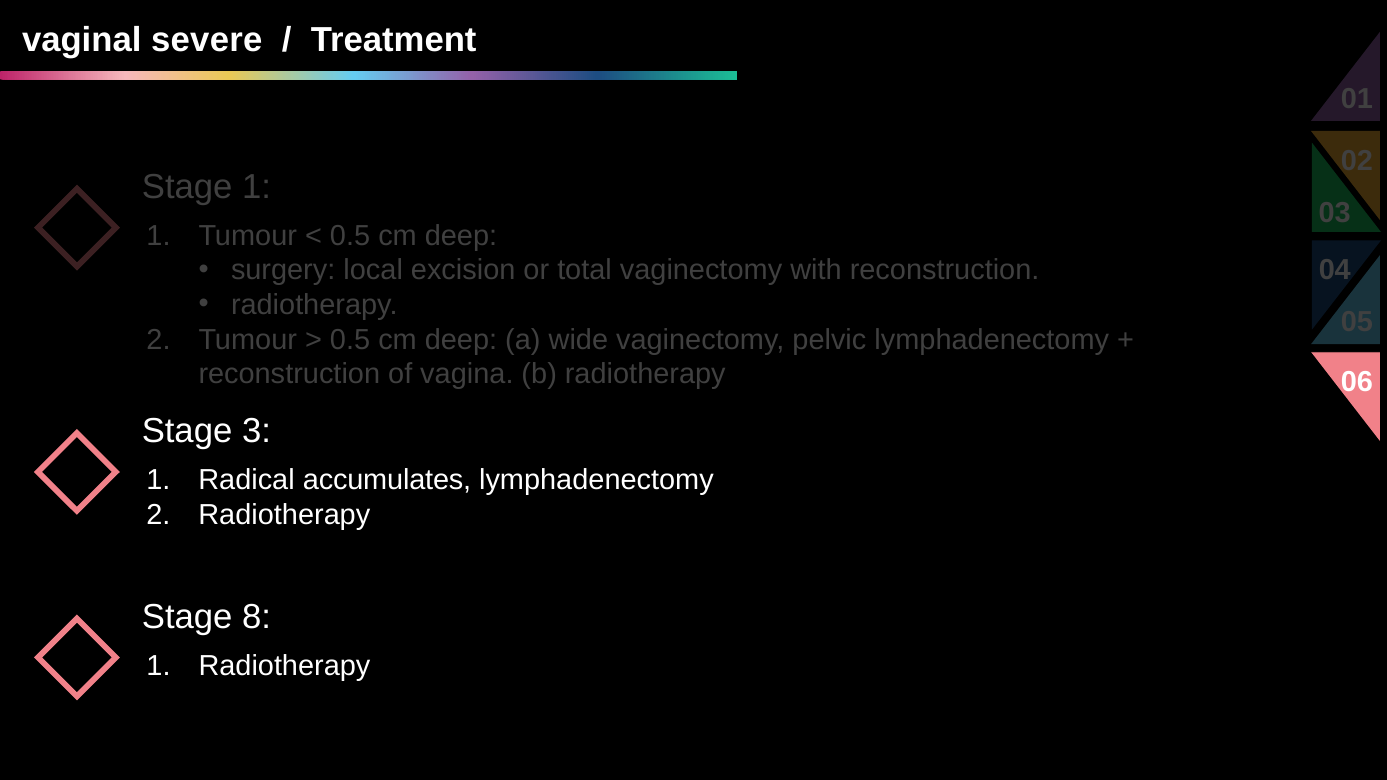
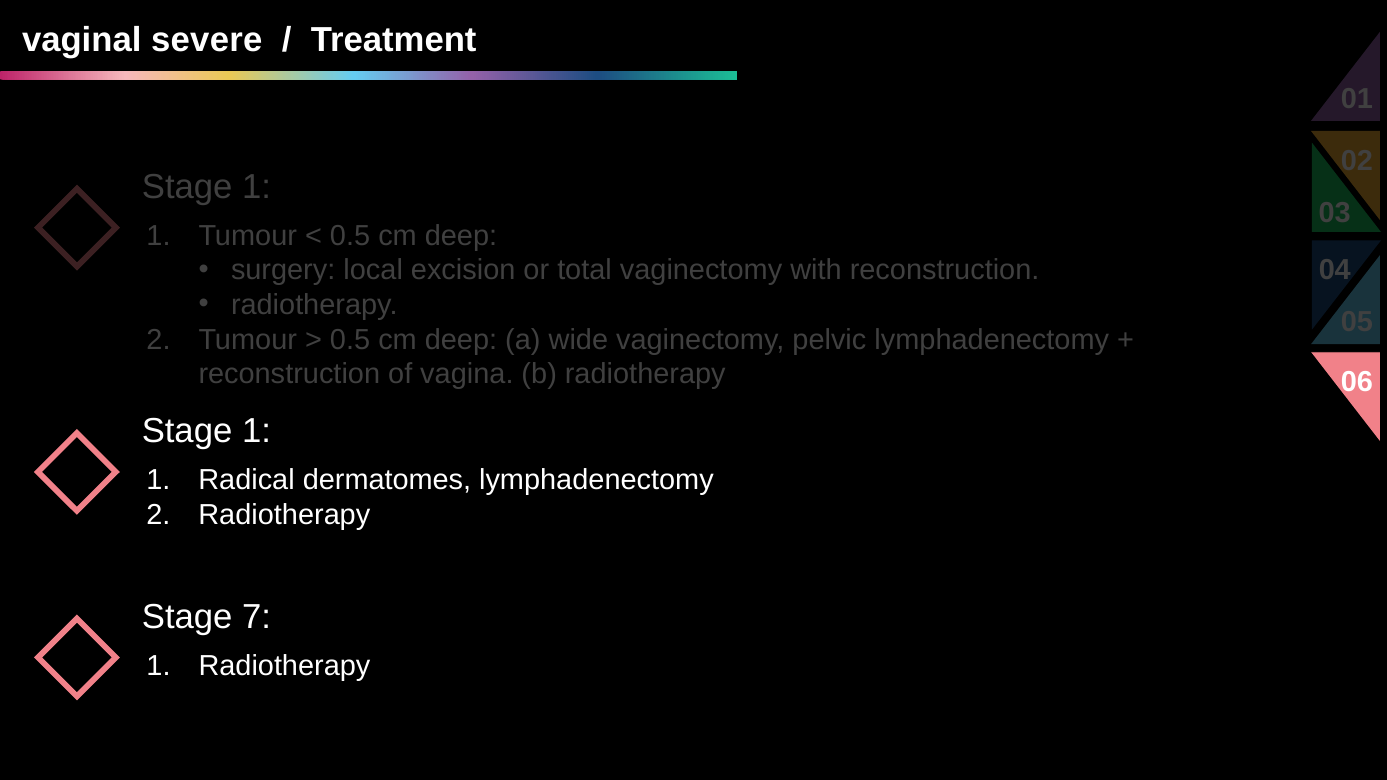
3: 3 -> 1 (256, 432)
accumulates: accumulates -> dermatomes (387, 480)
8: 8 -> 7 (257, 617)
